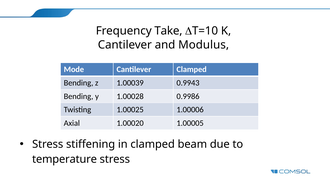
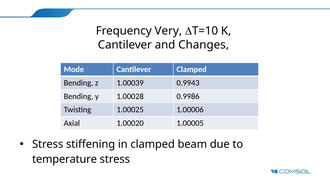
Take: Take -> Very (168, 31)
Modulus: Modulus -> Changes (204, 45)
